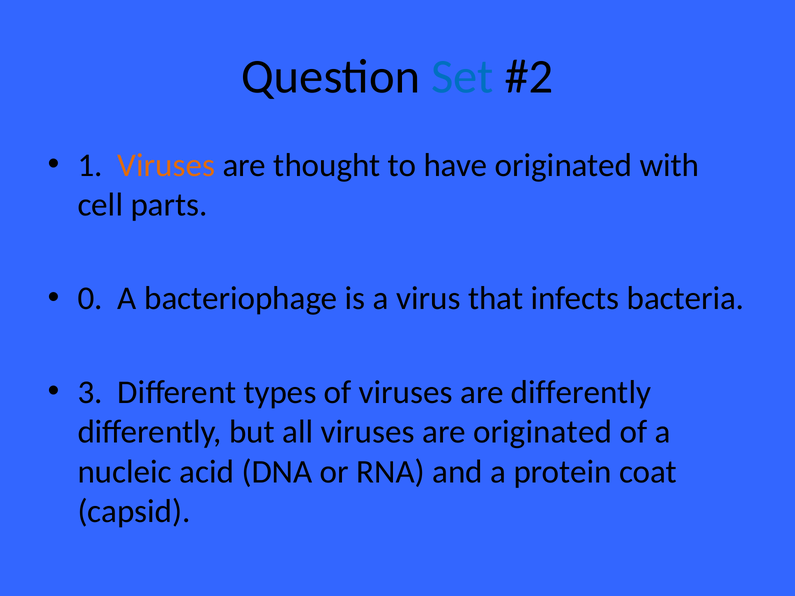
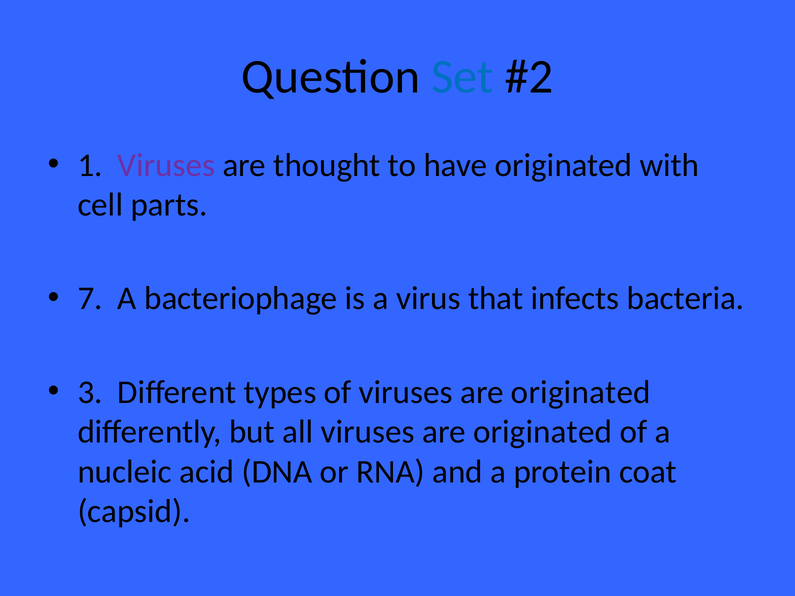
Viruses colour: orange -> purple (166, 165)
0: 0 -> 7 (90, 299)
of viruses are differently: differently -> originated (581, 392)
